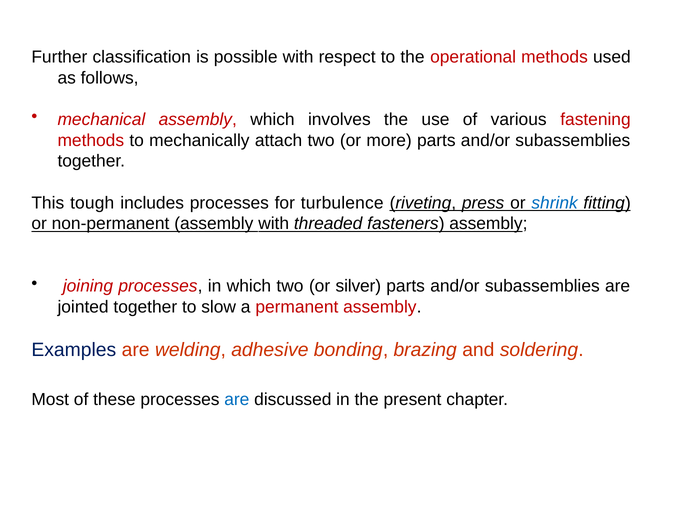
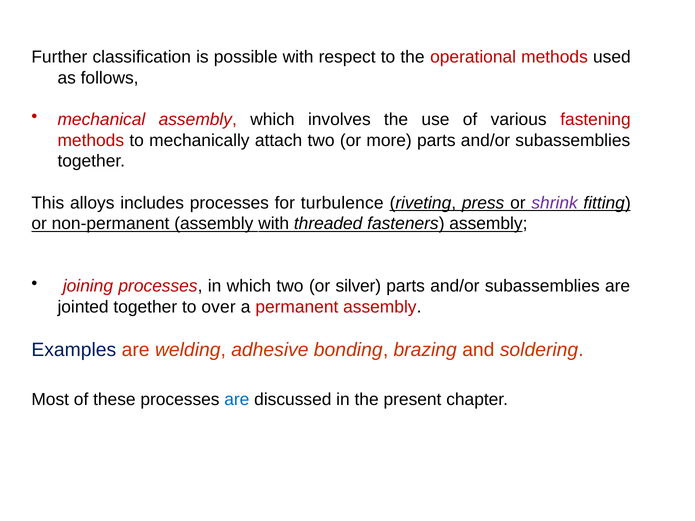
tough: tough -> alloys (92, 203)
shrink colour: blue -> purple (555, 203)
slow: slow -> over (219, 307)
